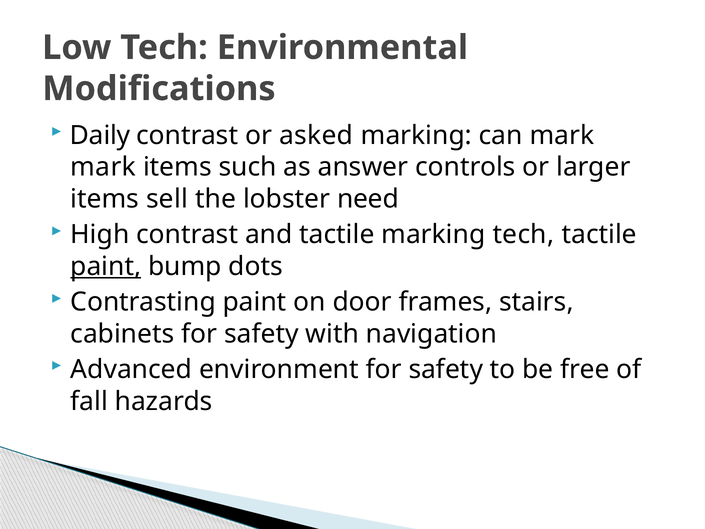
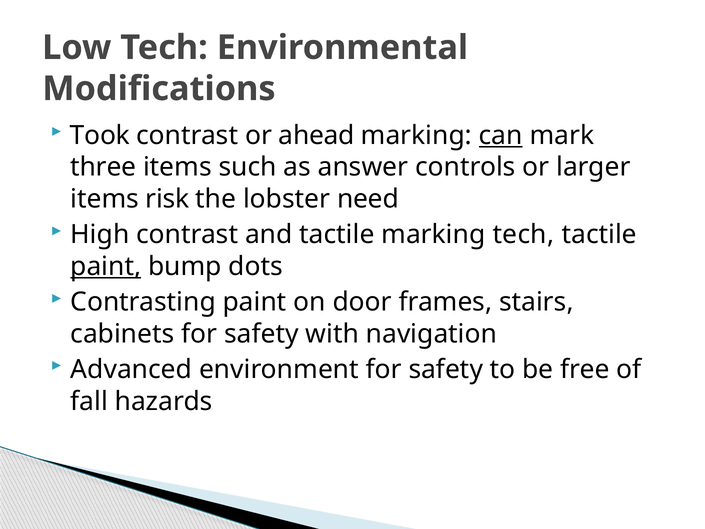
Daily: Daily -> Took (100, 135)
asked: asked -> ahead (317, 135)
can underline: none -> present (501, 135)
mark: mark -> three (103, 167)
sell: sell -> risk (167, 199)
